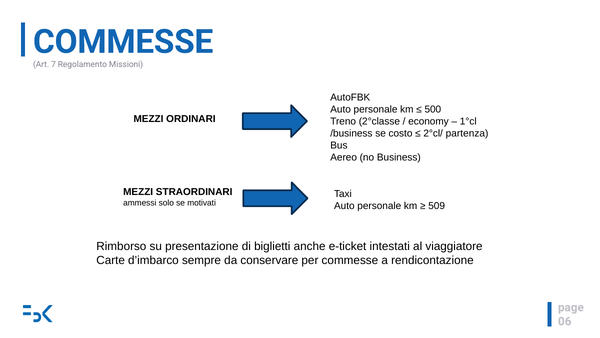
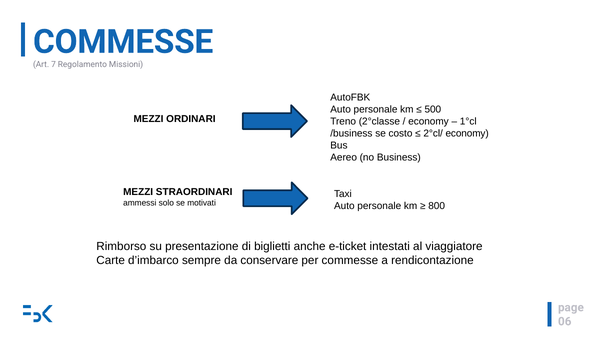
2°cl/ partenza: partenza -> economy (467, 133)
509: 509 -> 800 (437, 206)
